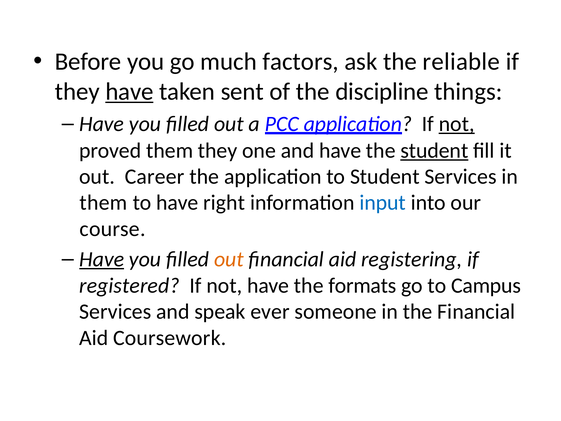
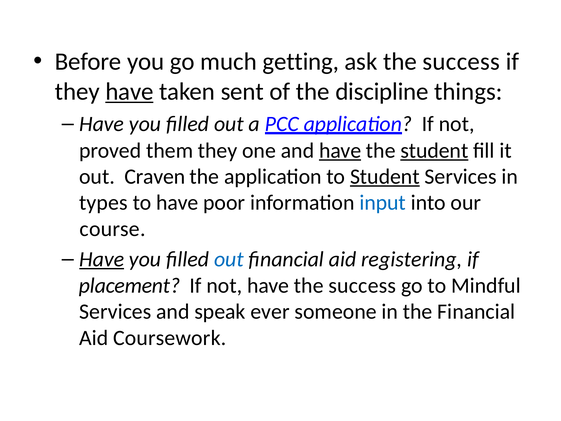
factors: factors -> getting (301, 62)
ask the reliable: reliable -> success (461, 62)
not underline: present -> none (457, 124)
have underline: none -> present (340, 150)
Career: Career -> Craven (155, 177)
Student underline: none -> present (385, 177)
them: them -> types (103, 203)
right: right -> poor (224, 203)
out colour: orange -> blue (229, 259)
registered: registered -> placement (130, 285)
have the formats: formats -> success (362, 285)
Campus: Campus -> Mindful (486, 285)
